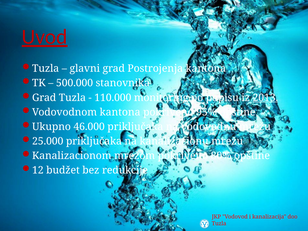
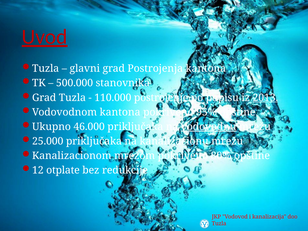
monitoring: monitoring -> postrojenje (161, 98)
vodovodnu underline: none -> present (209, 127)
budžet: budžet -> otplate (63, 170)
